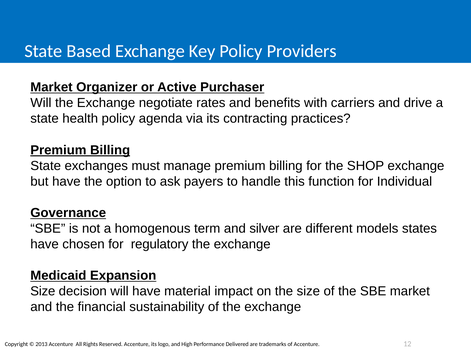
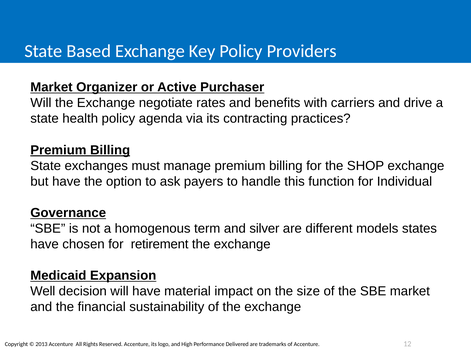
regulatory: regulatory -> retirement (160, 244)
Size: Size -> Well (43, 292)
